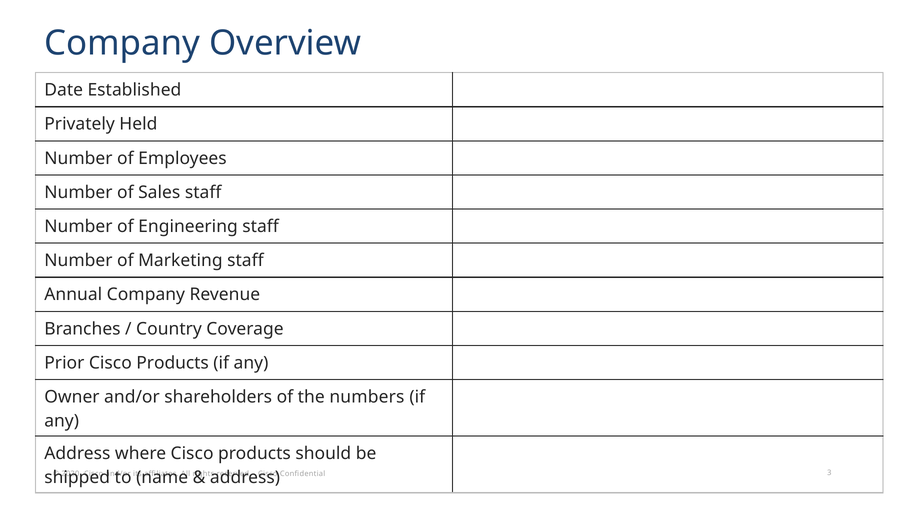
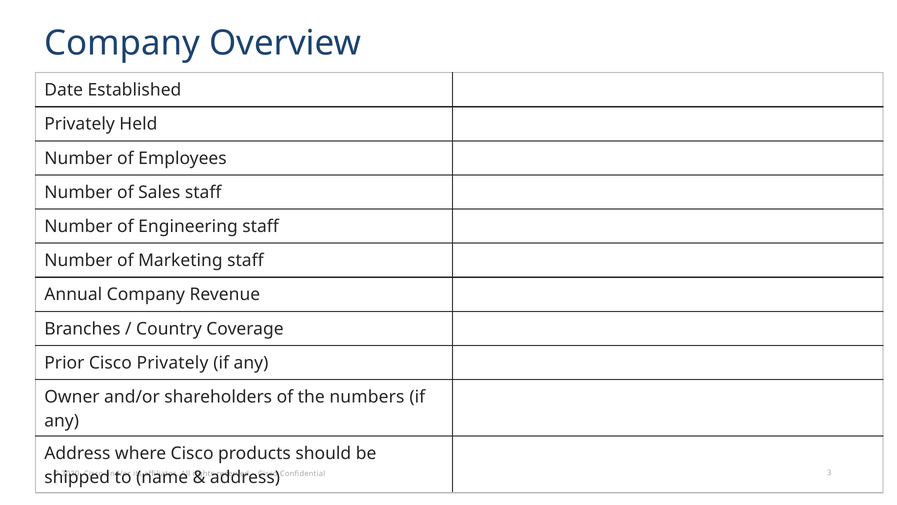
Prior Cisco Products: Products -> Privately (172, 363)
